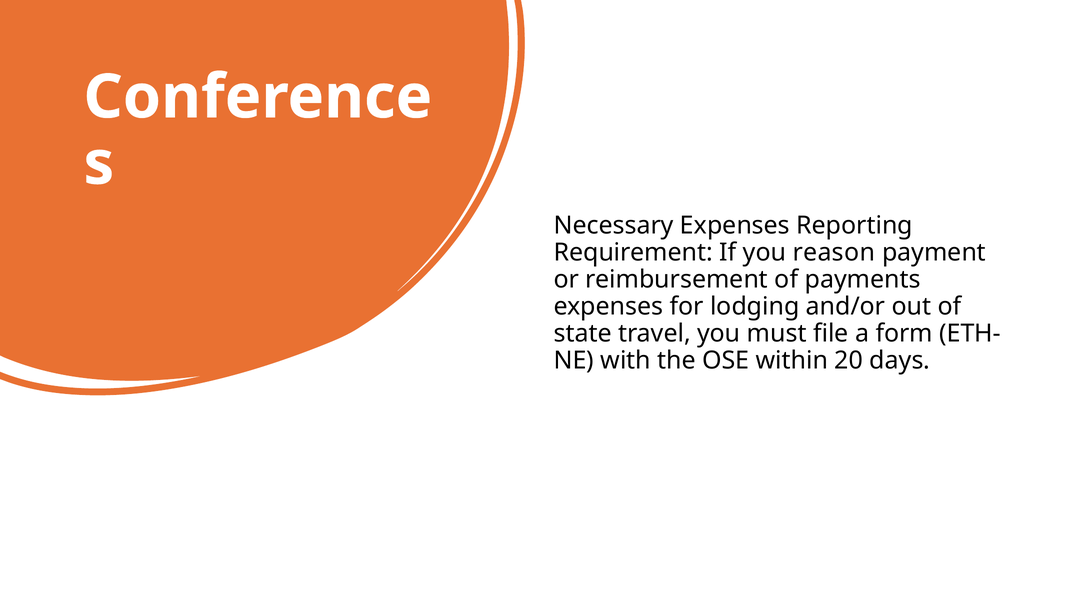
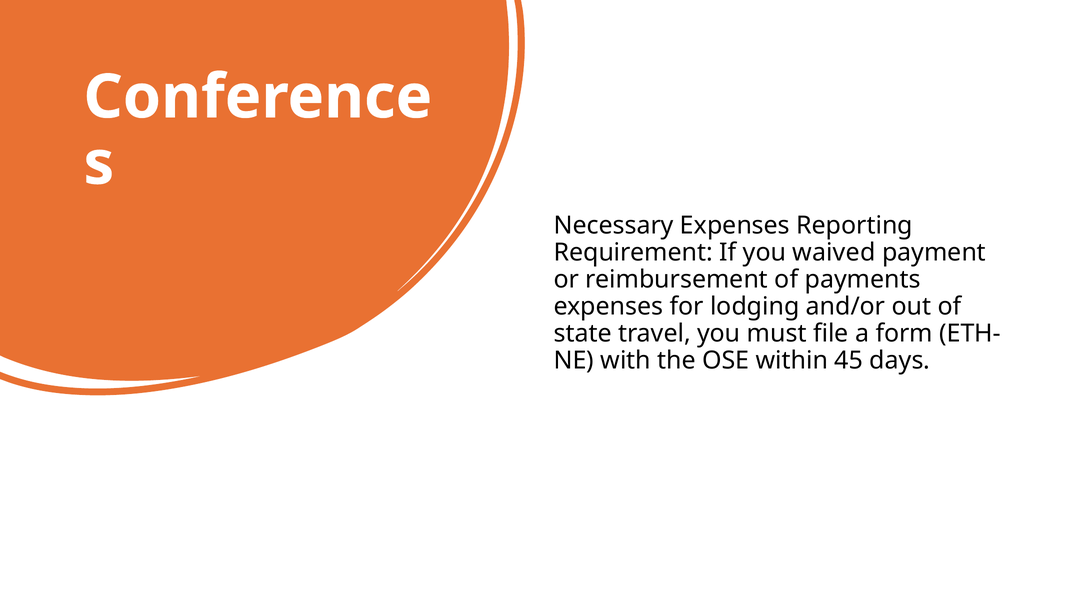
reason: reason -> waived (834, 252)
20: 20 -> 45 (849, 360)
